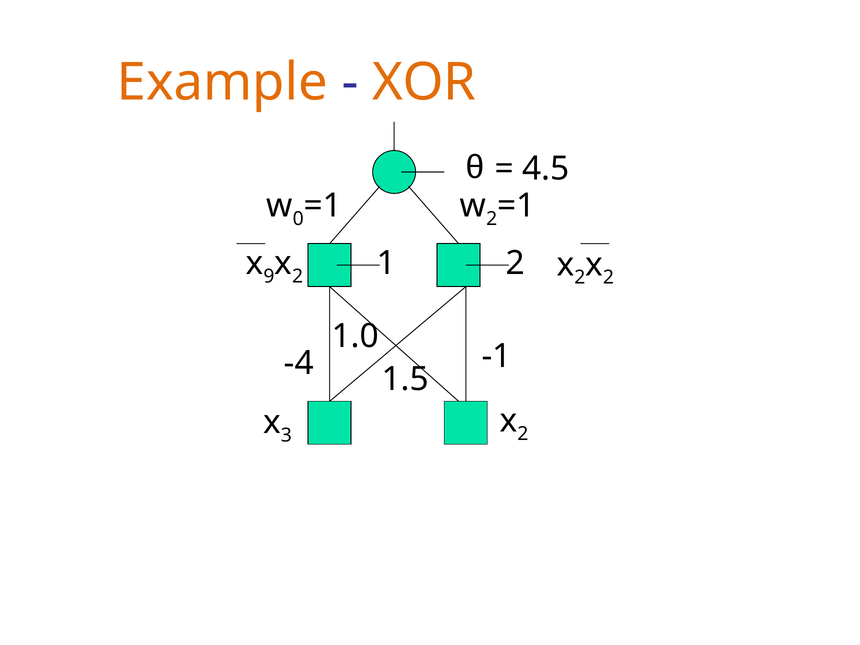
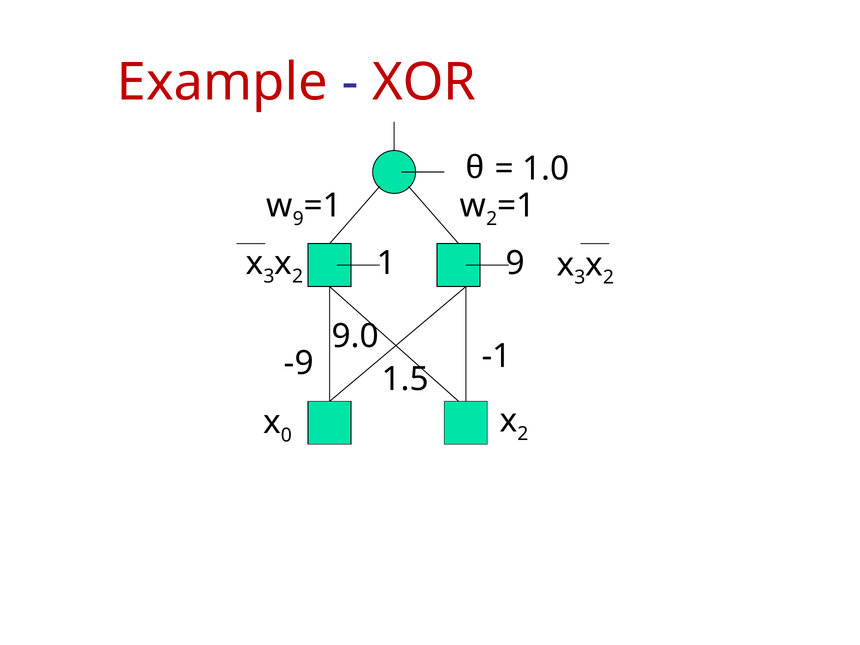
Example colour: orange -> red (222, 82)
XOR colour: orange -> red (424, 82)
4.5: 4.5 -> 1.0 (546, 169)
0: 0 -> 9 (298, 219)
9: 9 -> 3 (269, 276)
1 2: 2 -> 9 (516, 263)
2: 2 -> 3 (580, 278)
1.0: 1.0 -> 9.0 (355, 336)
-4: -4 -> -9 (299, 363)
3: 3 -> 0 (286, 435)
